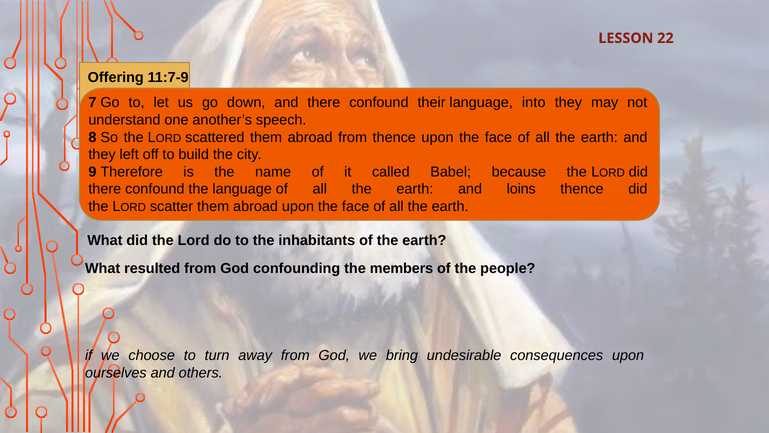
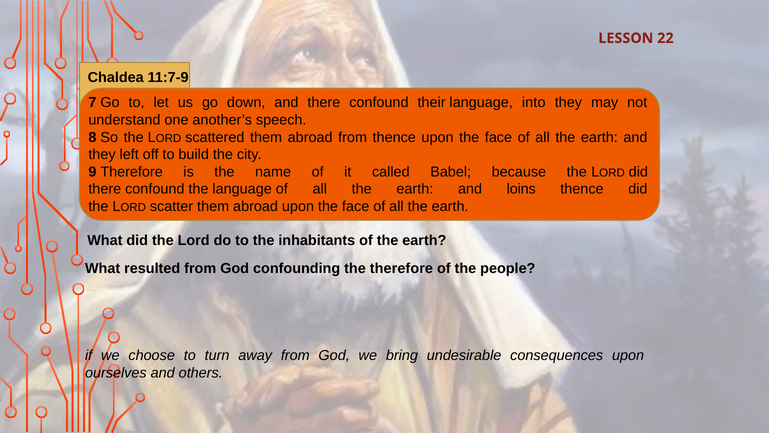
Offering: Offering -> Chaldea (116, 78)
the members: members -> therefore (401, 268)
